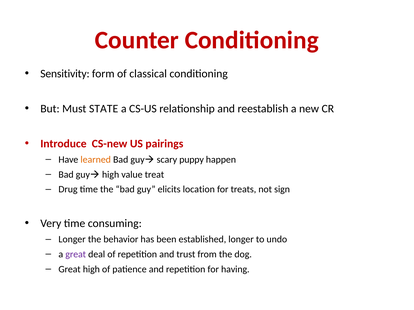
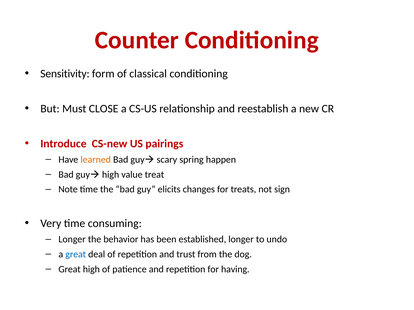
STATE: STATE -> CLOSE (104, 109)
puppy: puppy -> spring (192, 160)
Drug: Drug -> Note (68, 190)
location: location -> changes (199, 190)
great colour: purple -> blue (76, 255)
